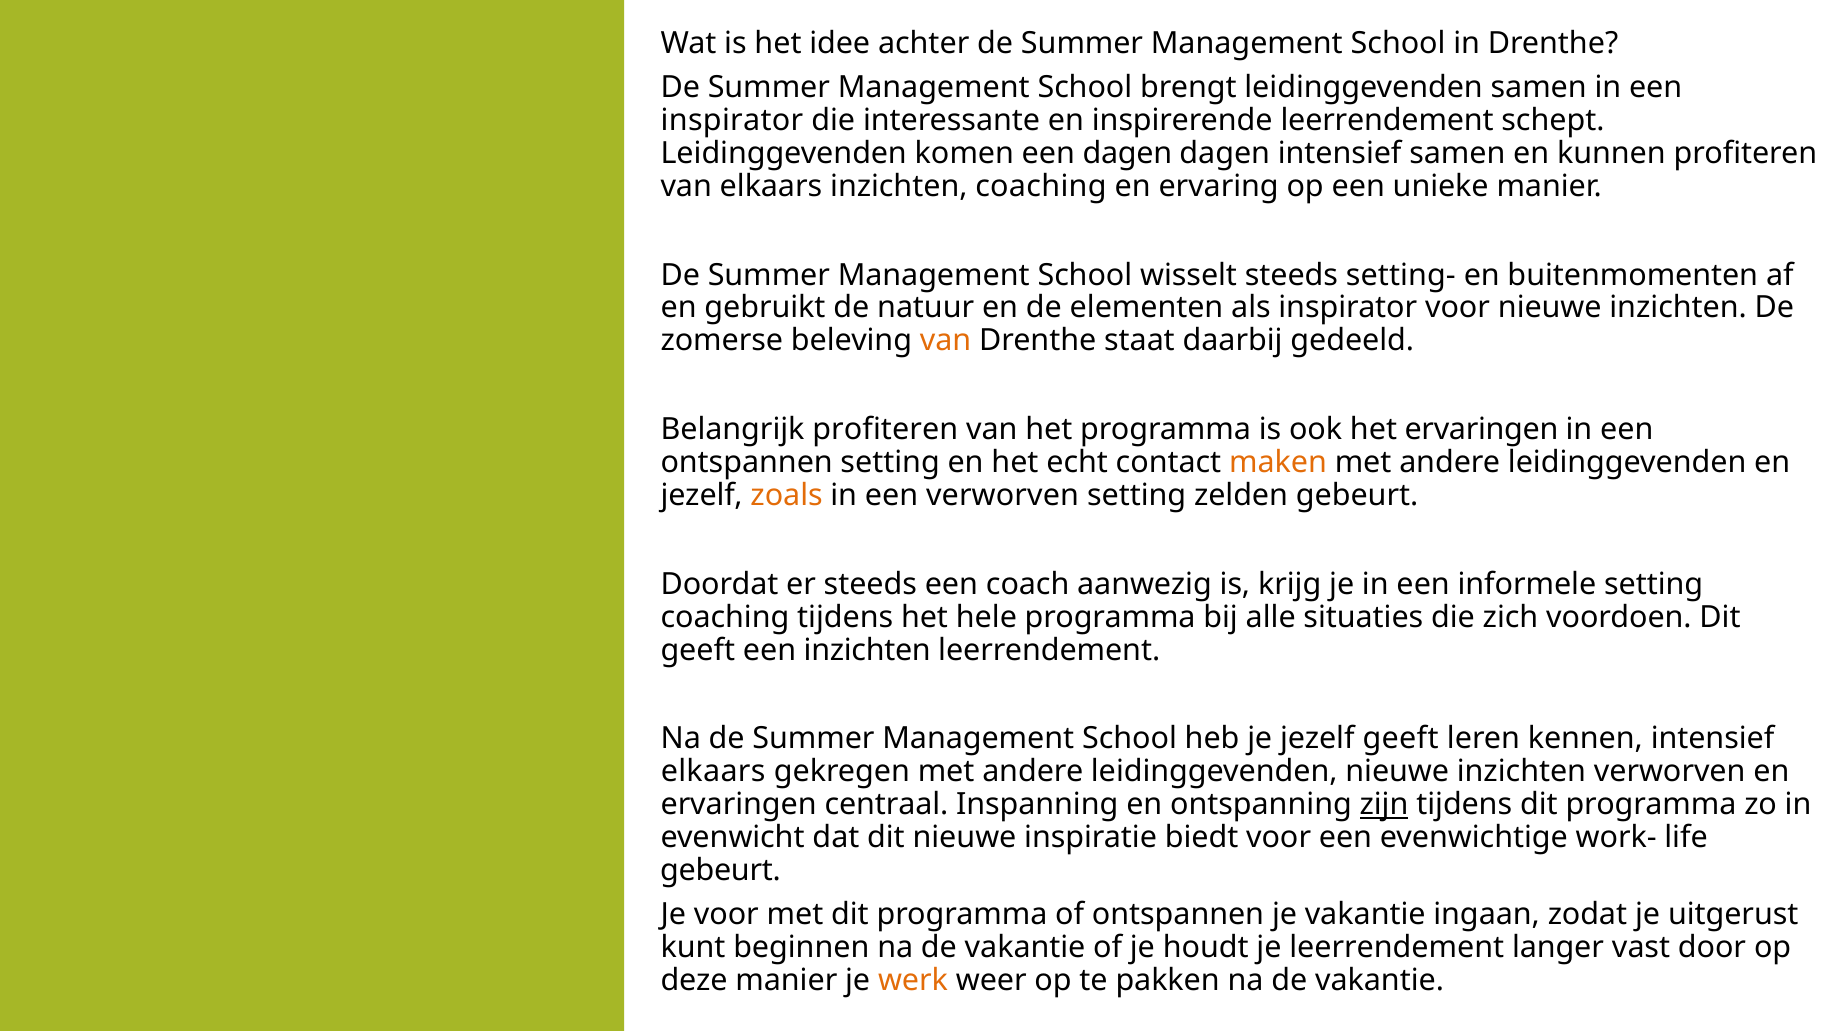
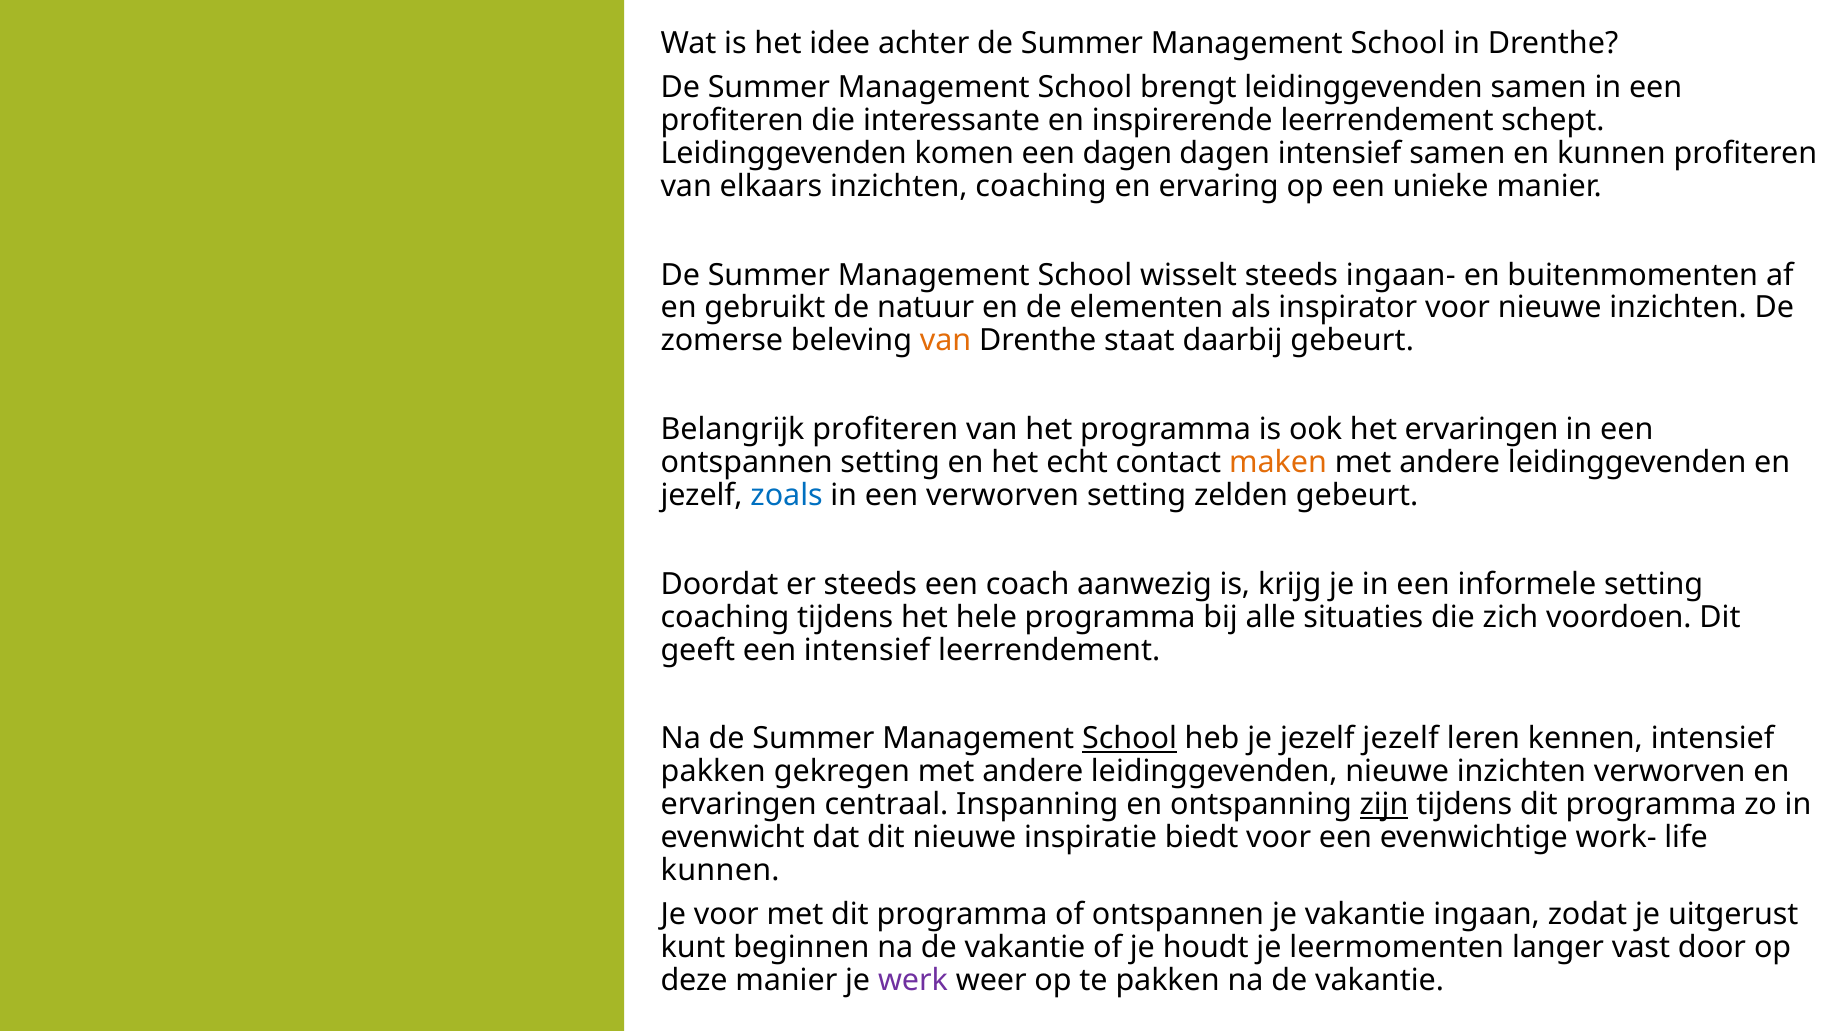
inspirator: inspirator -> profiteren (732, 120)
setting-: setting- -> ingaan- (1401, 275)
daarbij gedeeld: gedeeld -> gebeurt (1352, 341)
zoals colour: orange -> blue (787, 495)
een inzichten: inzichten -> intensief (867, 650)
School underline: none -> present (1130, 738)
jezelf geeft: geeft -> jezelf (1401, 738)
elkaars: elkaars -> pakken (713, 771)
gebeurt: gebeurt -> kunnen (720, 870)
je leerrendement: leerrendement -> leermomenten (1397, 947)
werk colour: orange -> purple (913, 980)
